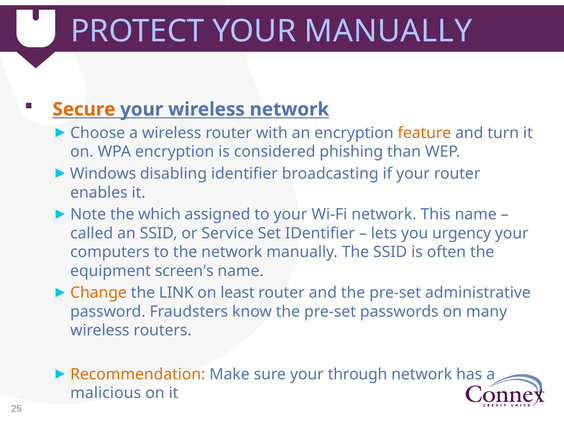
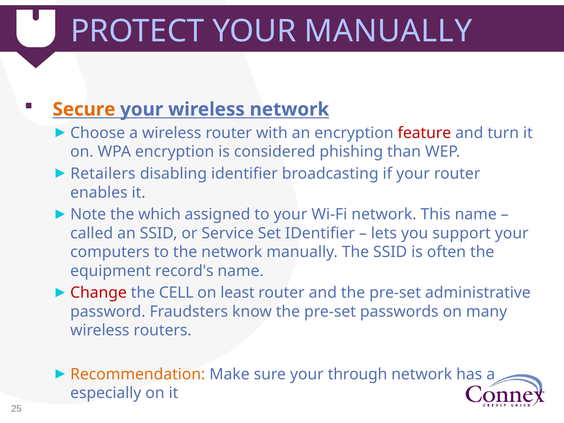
feature colour: orange -> red (424, 133)
Windows: Windows -> Retailers (103, 174)
urgency: urgency -> support (462, 233)
screen's: screen's -> record's (184, 271)
Change colour: orange -> red (98, 293)
LINK: LINK -> CELL (176, 293)
malicious: malicious -> especially (106, 393)
